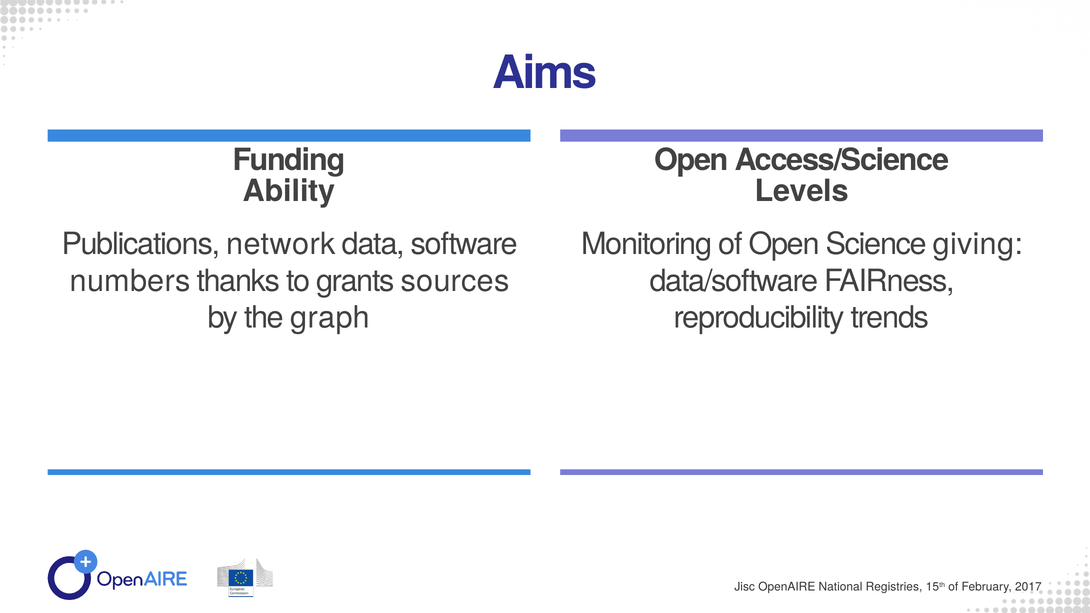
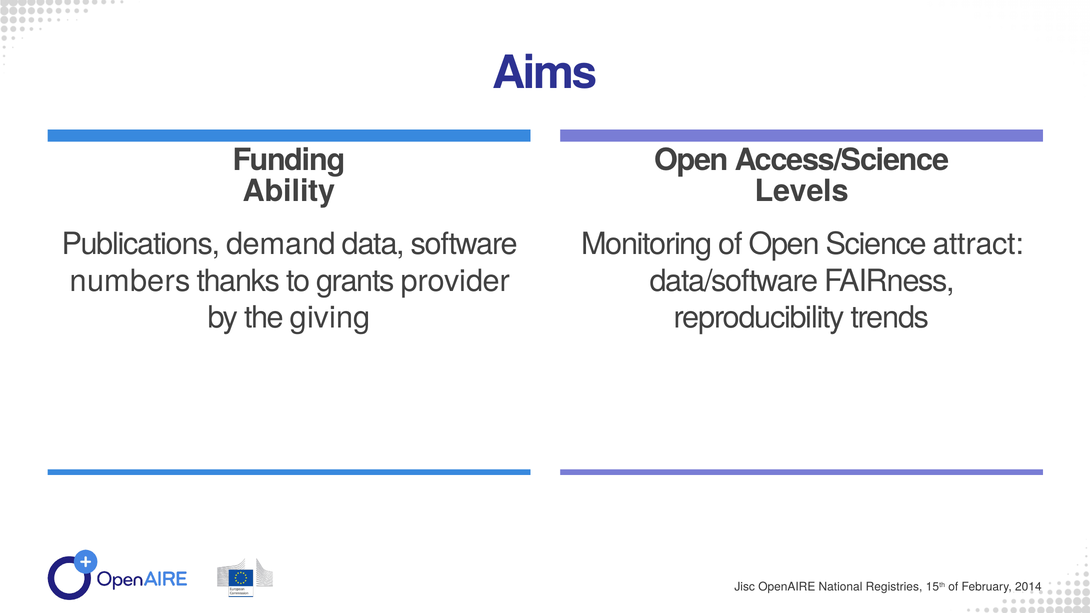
network: network -> demand (281, 244)
giving: giving -> attract (978, 244)
sources: sources -> provider (455, 281)
graph: graph -> giving (330, 318)
2017: 2017 -> 2014 (1028, 587)
